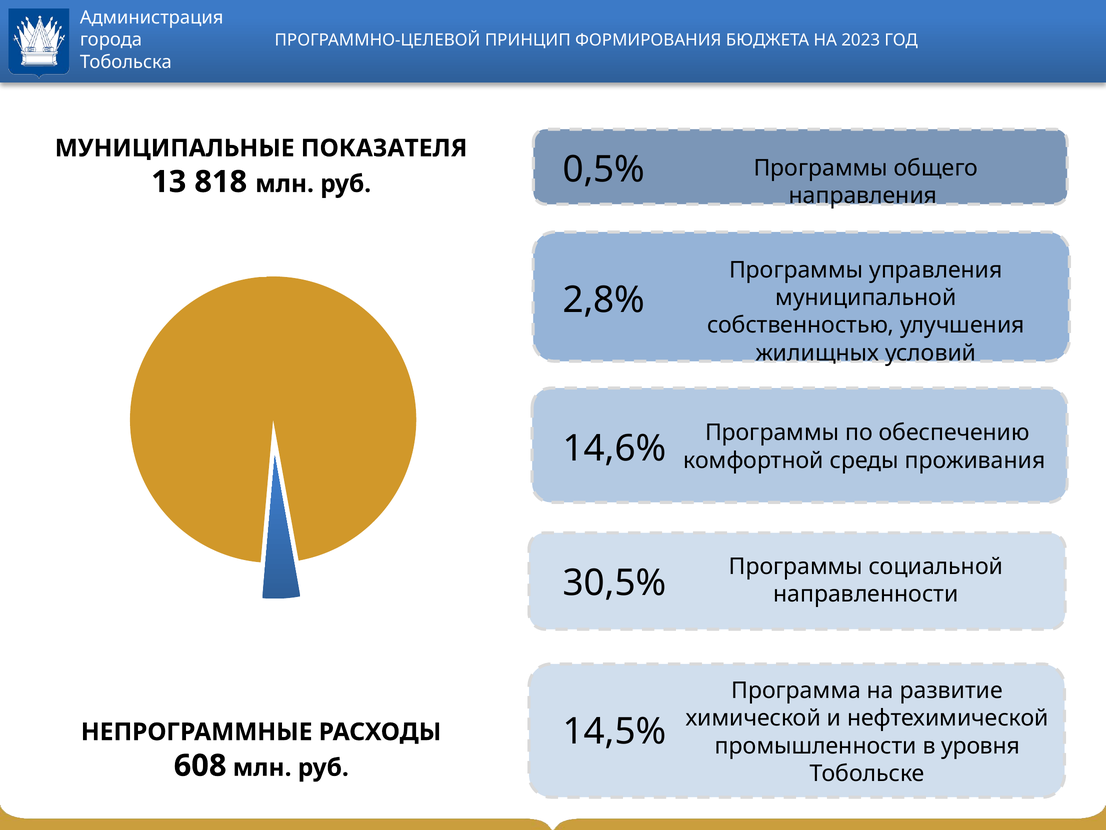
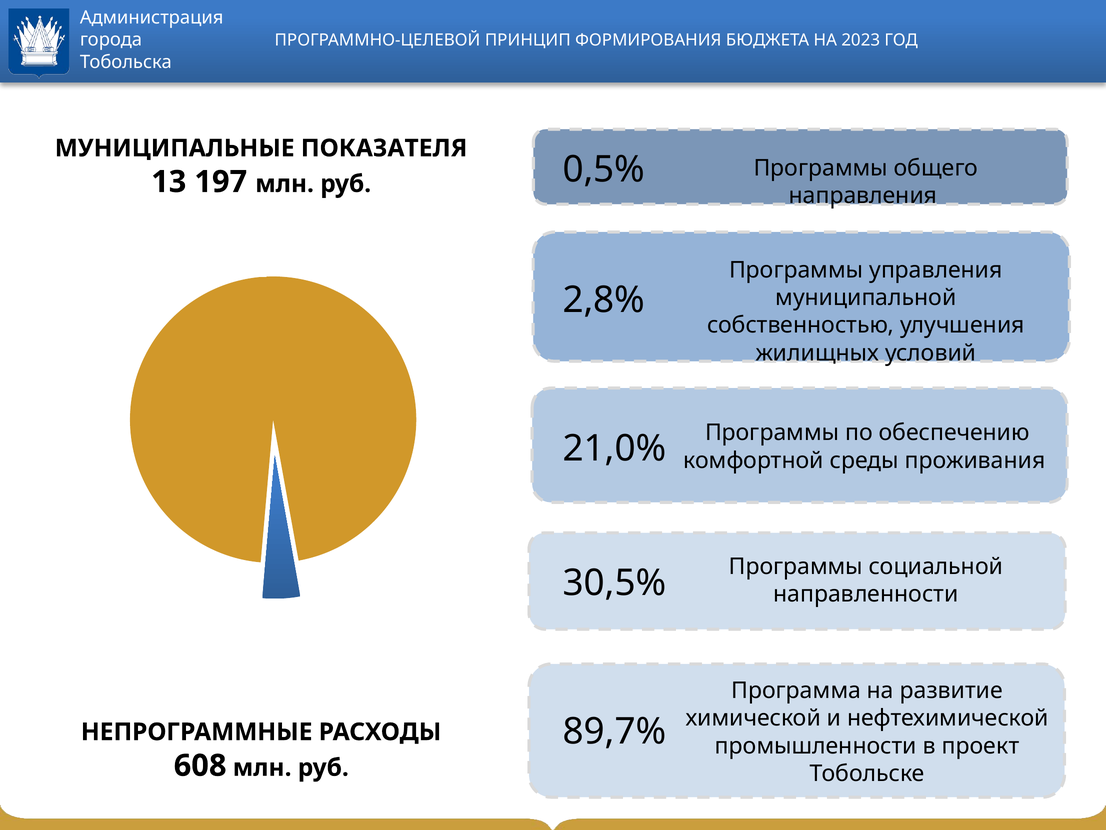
818: 818 -> 197 (221, 182)
14,6%: 14,6% -> 21,0% (614, 448)
14,5%: 14,5% -> 89,7% (614, 731)
уровня: уровня -> проект (980, 745)
